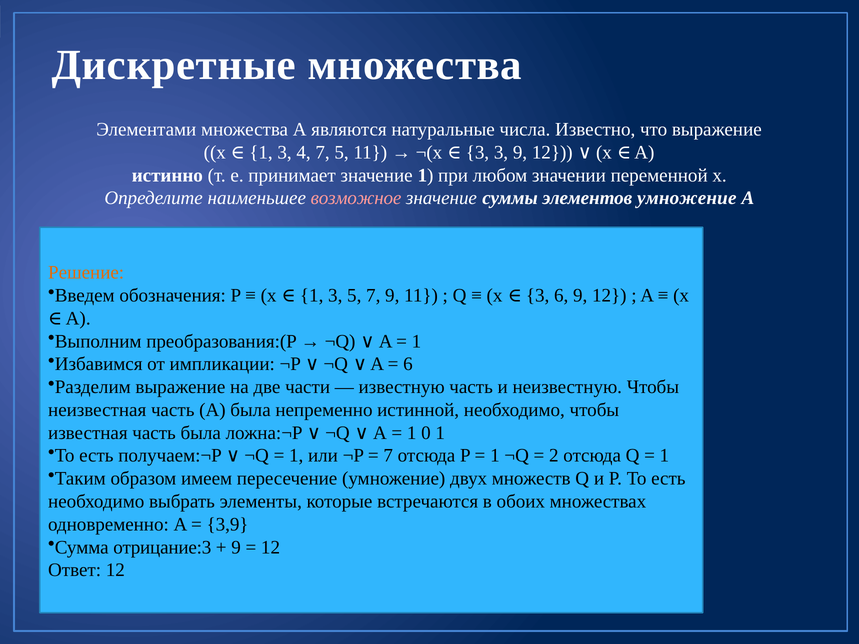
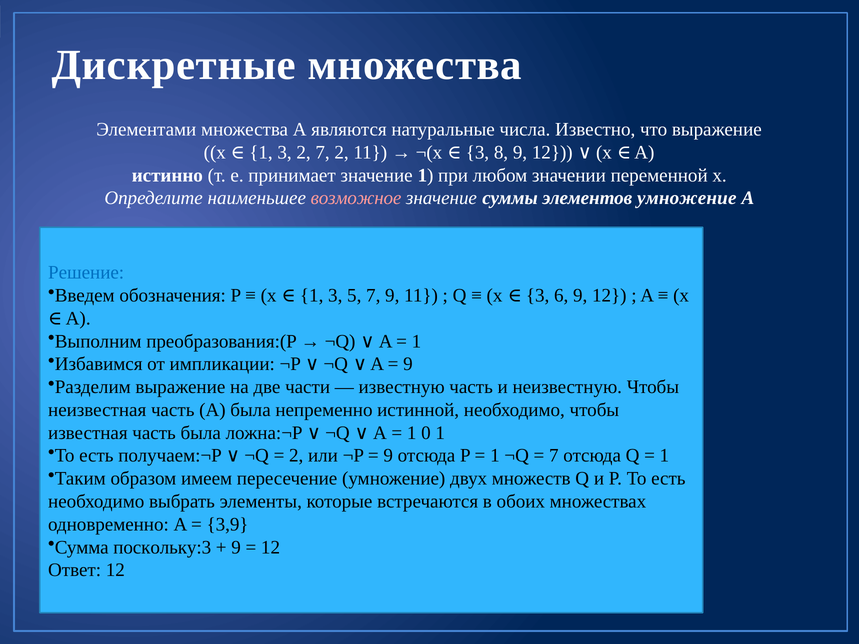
3 4: 4 -> 2 (304, 152)
7 5: 5 -> 2 (342, 152)
3 3: 3 -> 8 (501, 152)
Решение colour: orange -> blue (86, 273)
6: 6 -> 9 (408, 364)
1: 1 -> 2 (296, 456)
7: 7 -> 9 (388, 456)
2: 2 -> 7 (554, 456)
отрицание:3: отрицание:3 -> поскольку:3 (162, 547)
